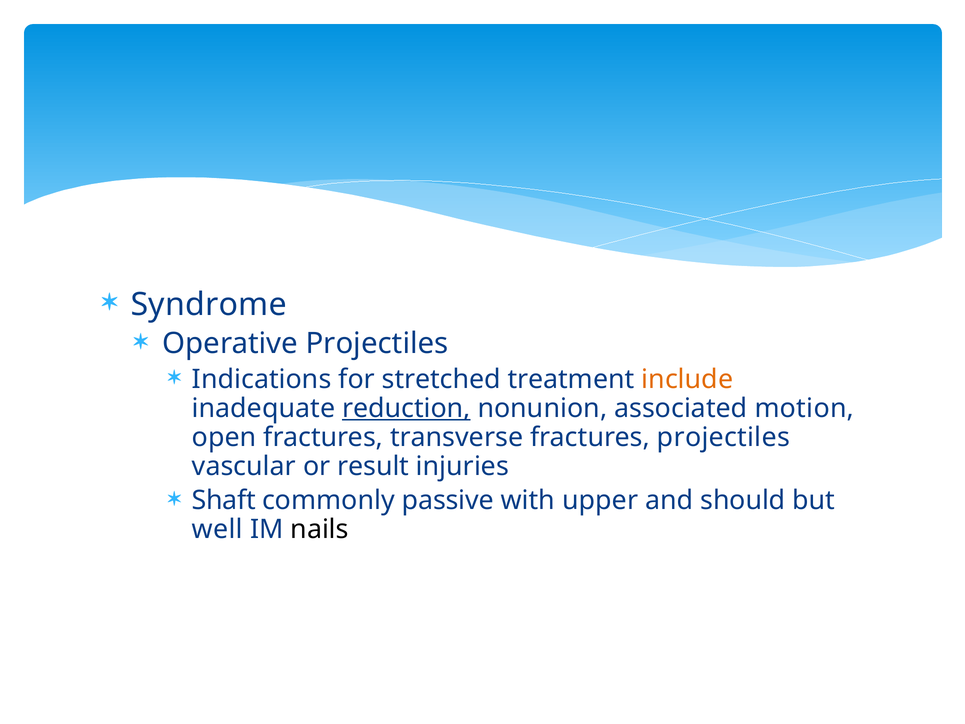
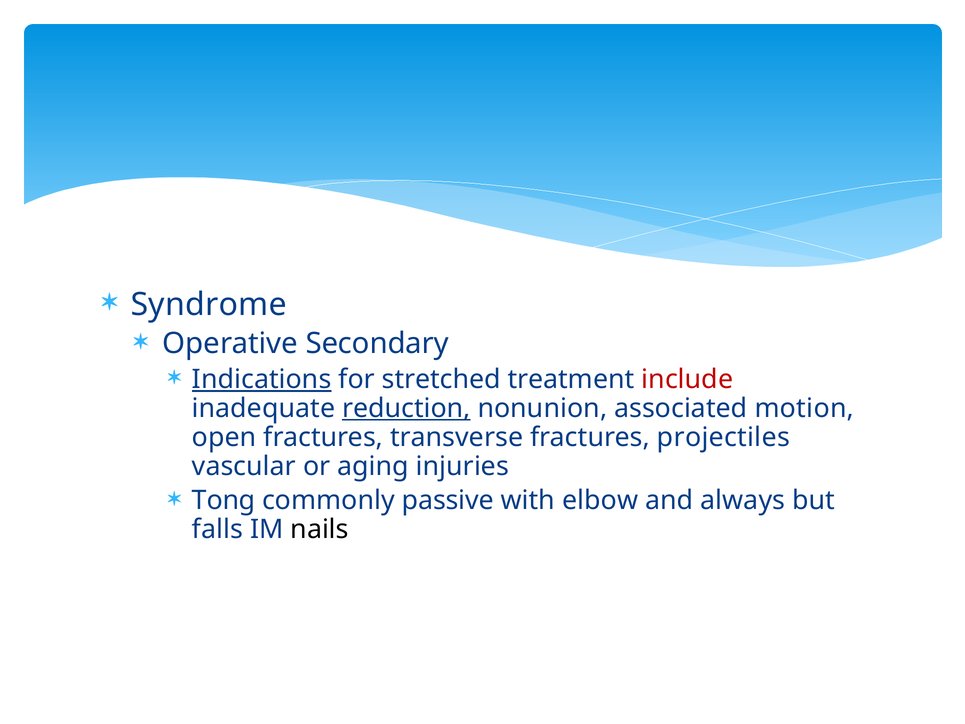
Operative Projectiles: Projectiles -> Secondary (377, 344)
Indications underline: none -> present (262, 379)
include colour: orange -> red (687, 379)
result: result -> aging (373, 466)
Shaft: Shaft -> Tong (224, 500)
upper: upper -> elbow (600, 500)
should: should -> always (743, 500)
well: well -> falls (217, 529)
